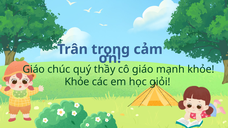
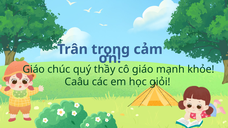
Khỏe: Khỏe -> Caâu (77, 82)
